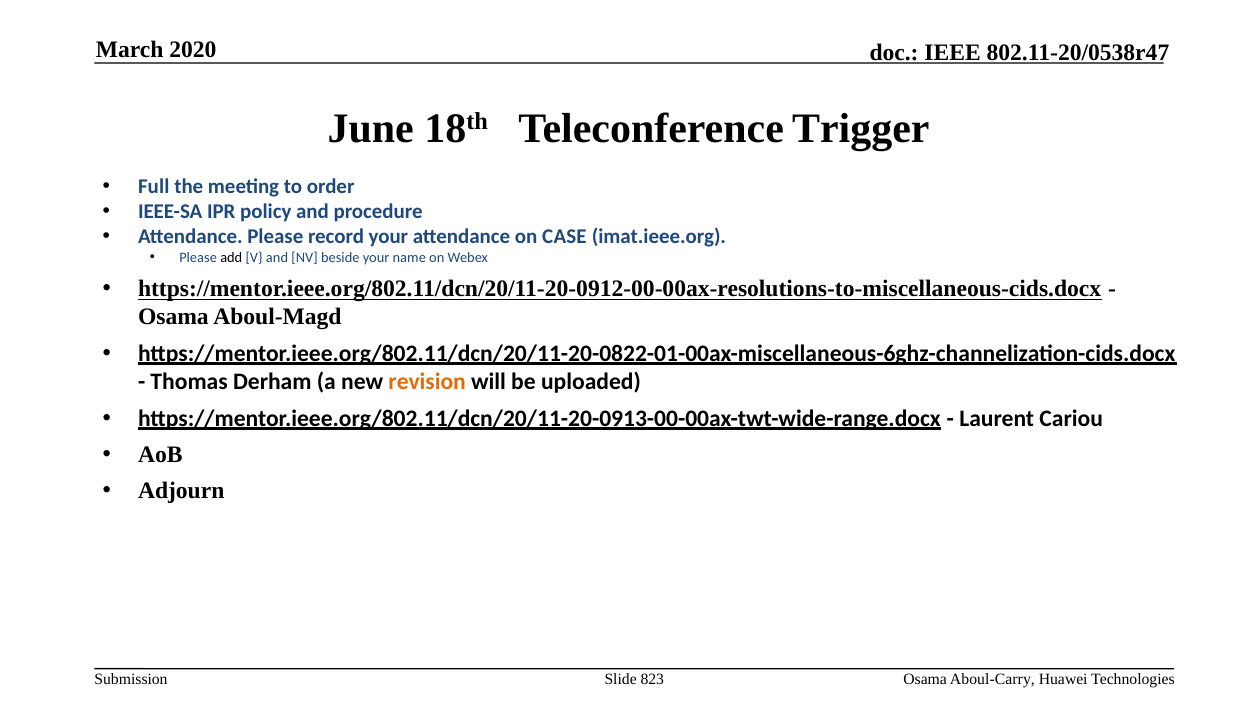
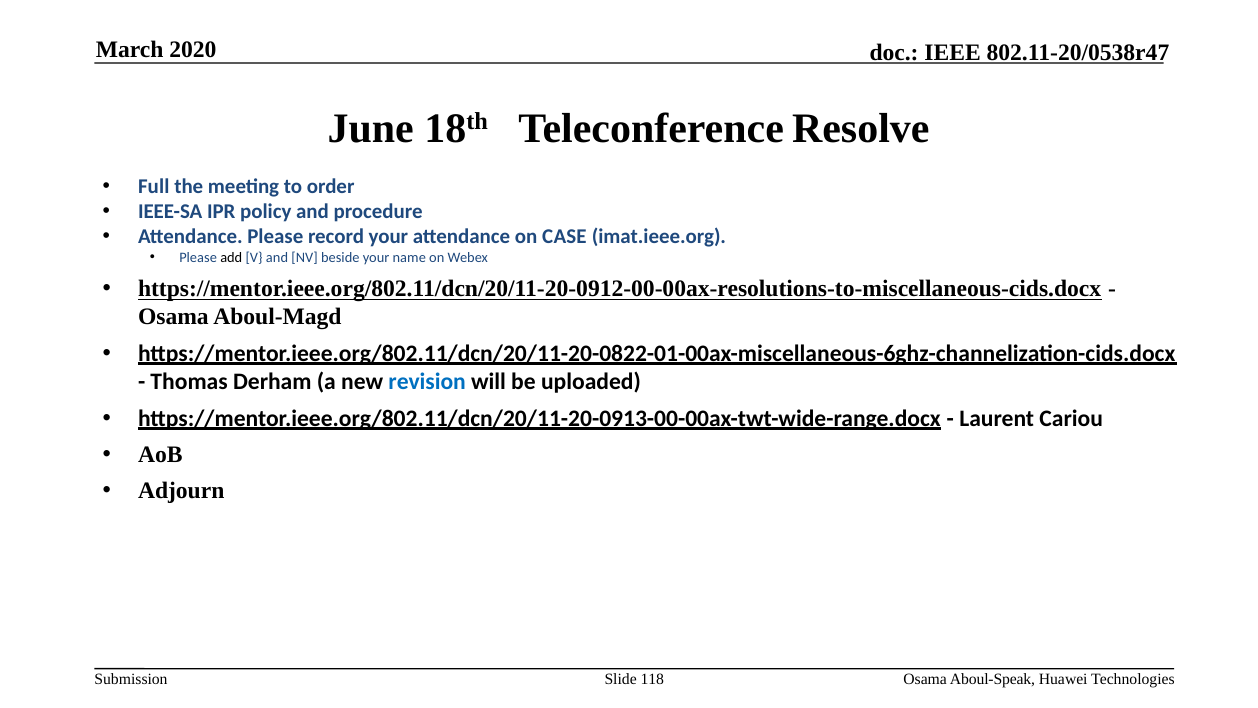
Trigger: Trigger -> Resolve (861, 129)
revision colour: orange -> blue (427, 382)
823: 823 -> 118 (652, 679)
Aboul-Carry: Aboul-Carry -> Aboul-Speak (993, 679)
